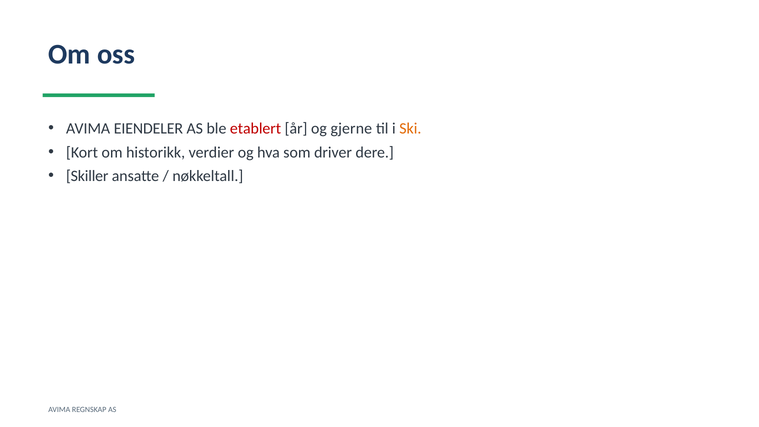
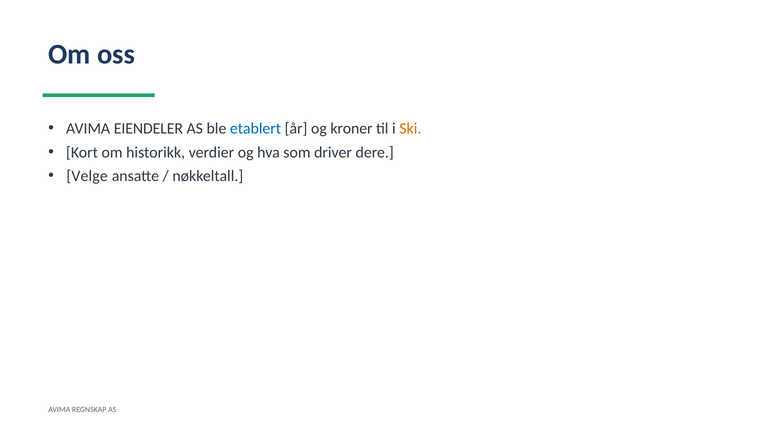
etablert colour: red -> blue (256, 129)
gjerne: gjerne -> kroner (351, 129)
Skiller: Skiller -> Velge (87, 176)
